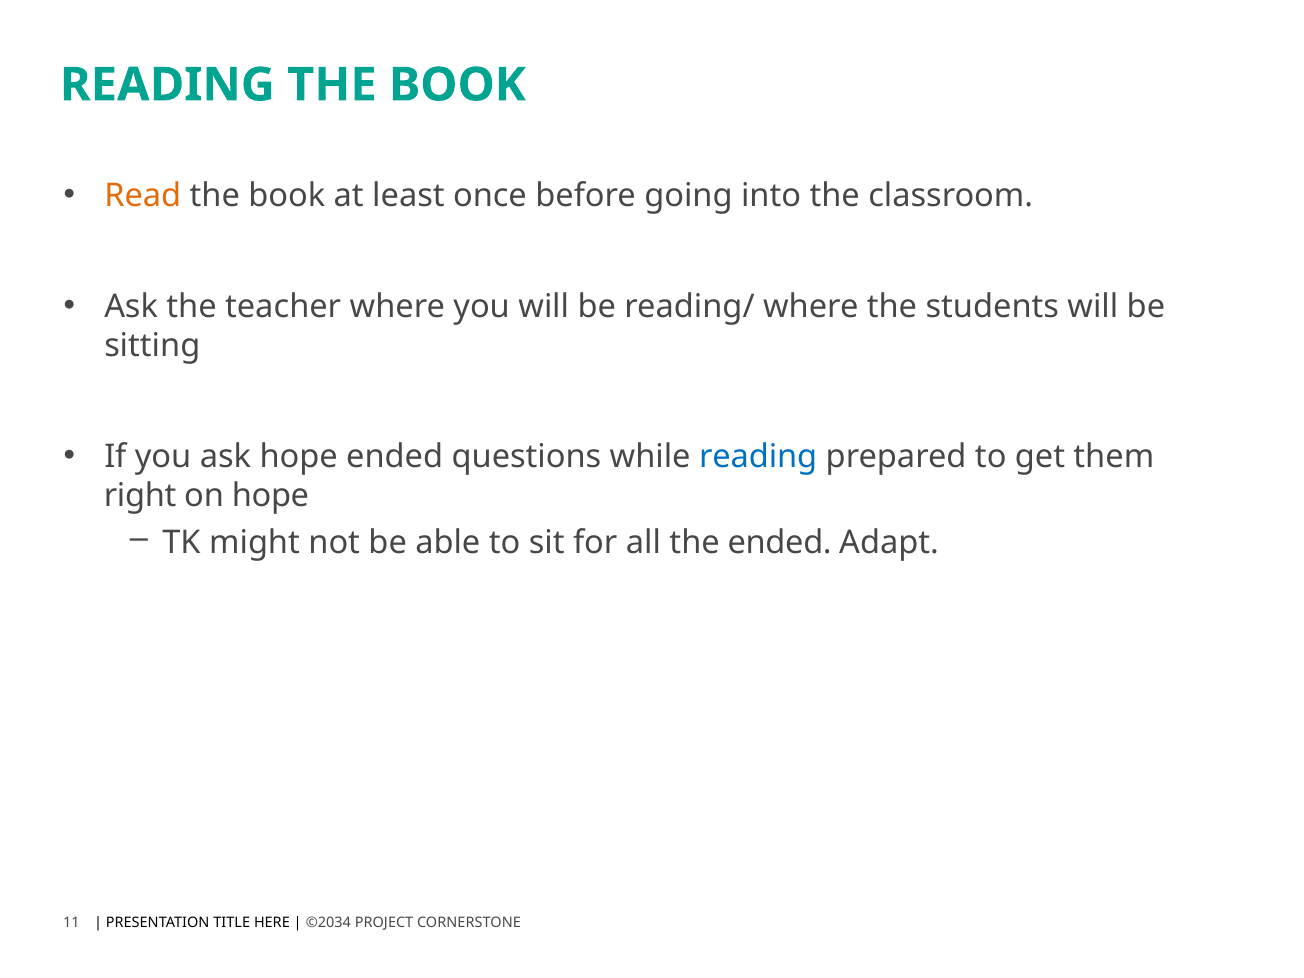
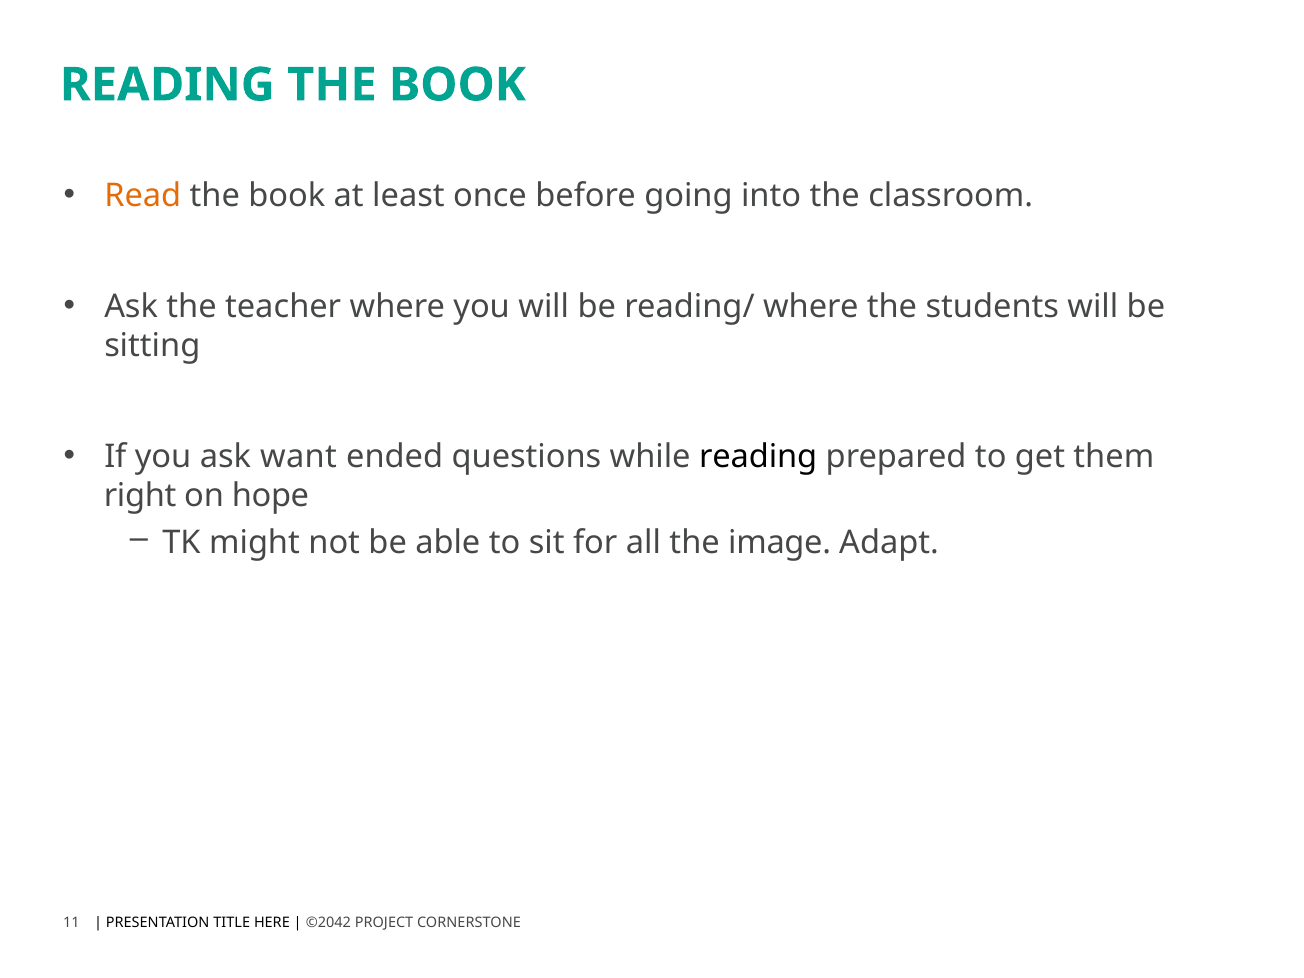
ask hope: hope -> want (298, 457)
reading colour: blue -> black (758, 457)
the ended: ended -> image (780, 543)
©2034: ©2034 -> ©2042 (328, 923)
